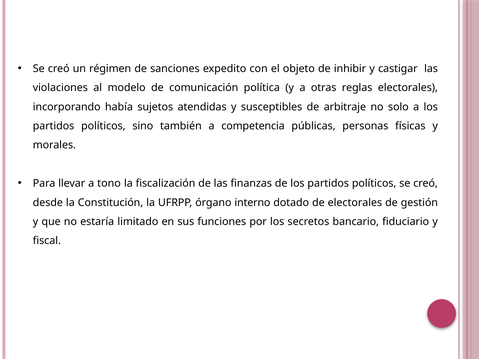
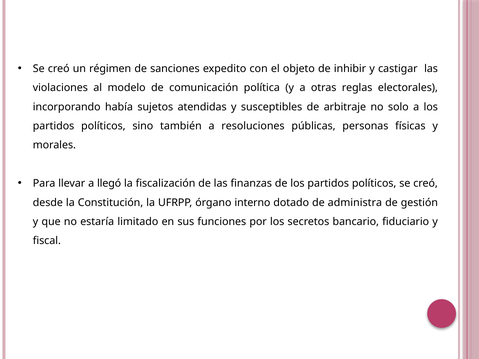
competencia: competencia -> resoluciones (253, 126)
tono: tono -> llegó (109, 184)
de electorales: electorales -> administra (355, 203)
